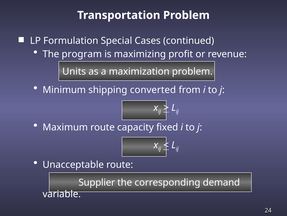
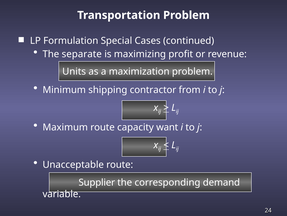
program: program -> separate (82, 54)
converted: converted -> contractor (153, 90)
fixed: fixed -> want (167, 127)
